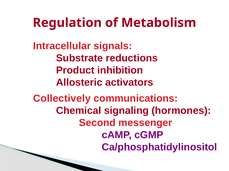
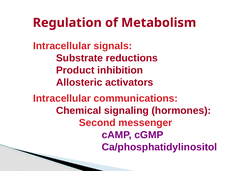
Collectively: Collectively -> Intracellular (62, 99)
